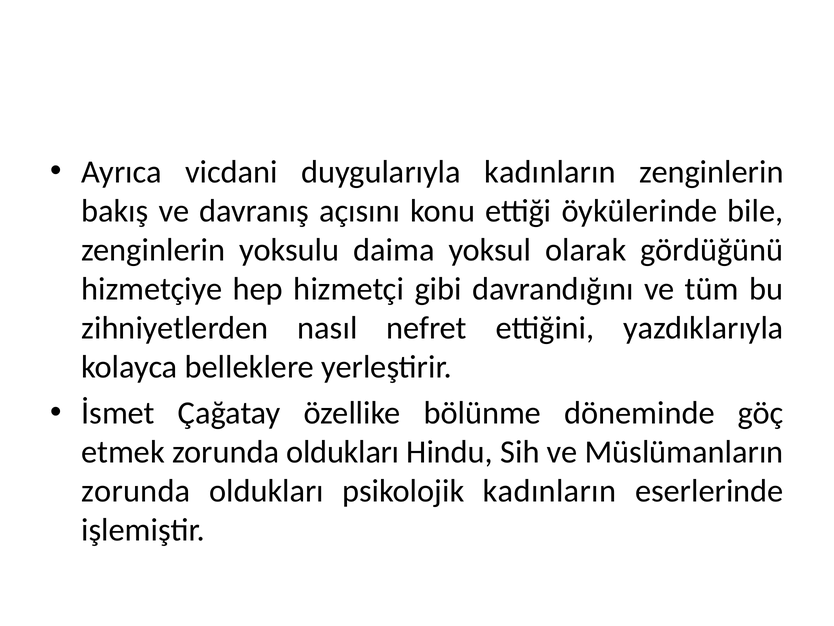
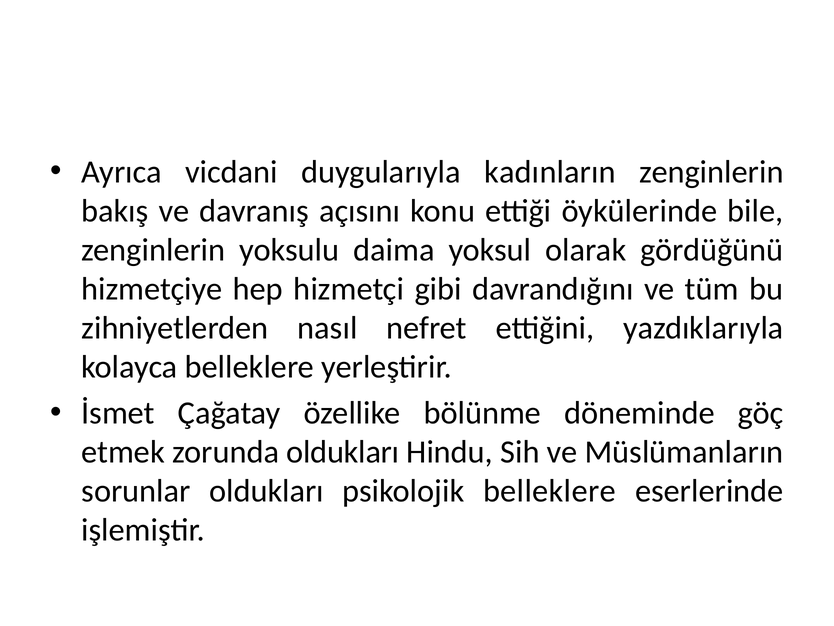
zorunda: zorunda -> sorunlar (136, 491)
psikolojik kadınların: kadınların -> belleklere (549, 491)
